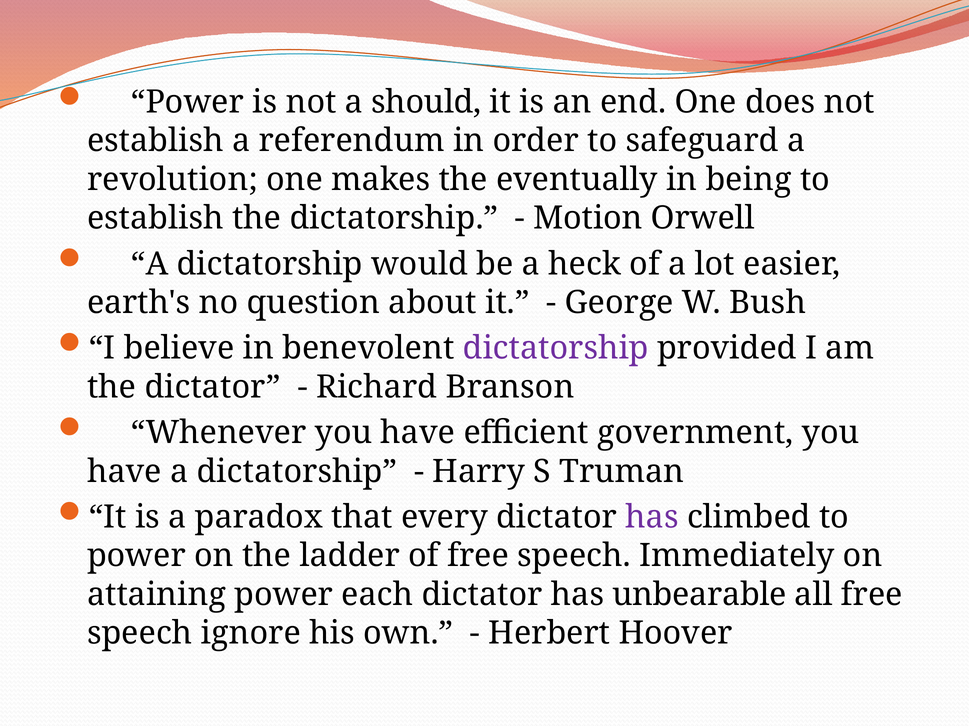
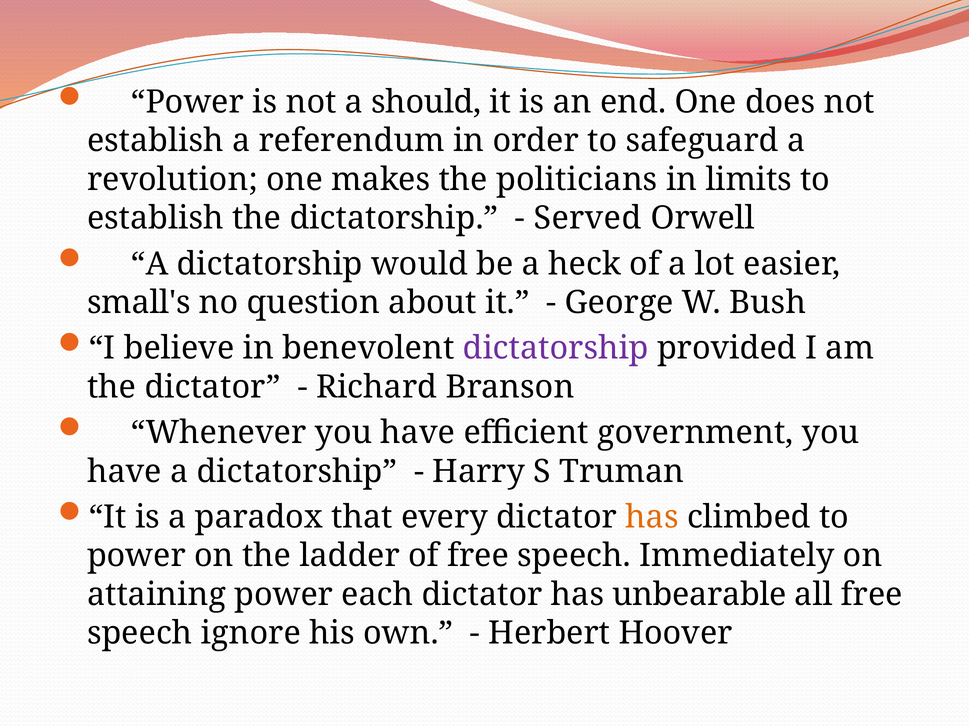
eventually: eventually -> politicians (577, 180)
being: being -> limits (749, 180)
Motion: Motion -> Served (588, 218)
earth's: earth's -> small's (139, 303)
has colour: purple -> orange (652, 518)
